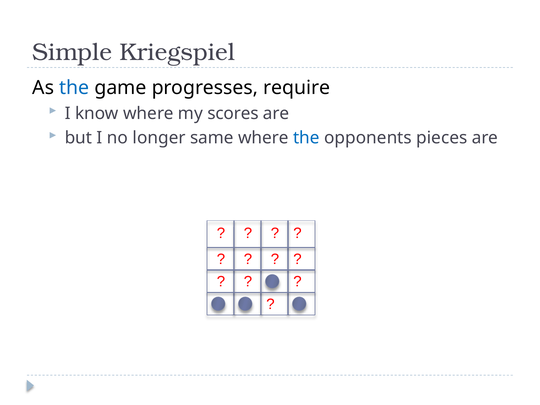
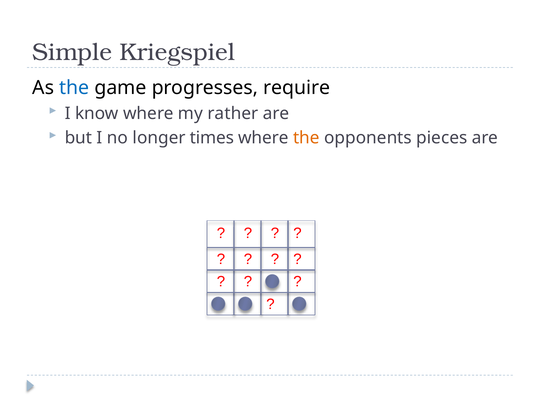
scores: scores -> rather (233, 113)
same: same -> times (212, 138)
the colour: blue -> orange (306, 138)
